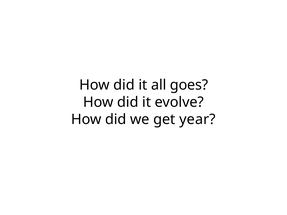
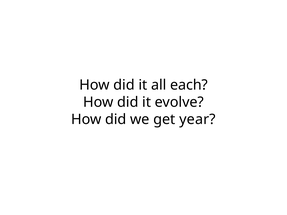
goes: goes -> each (189, 85)
